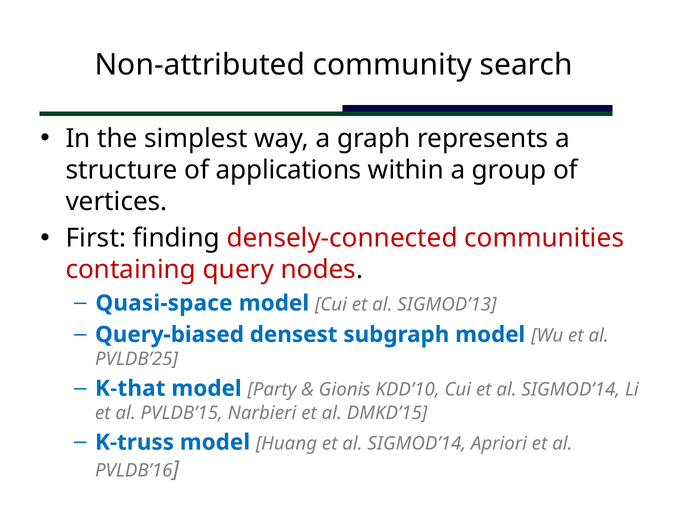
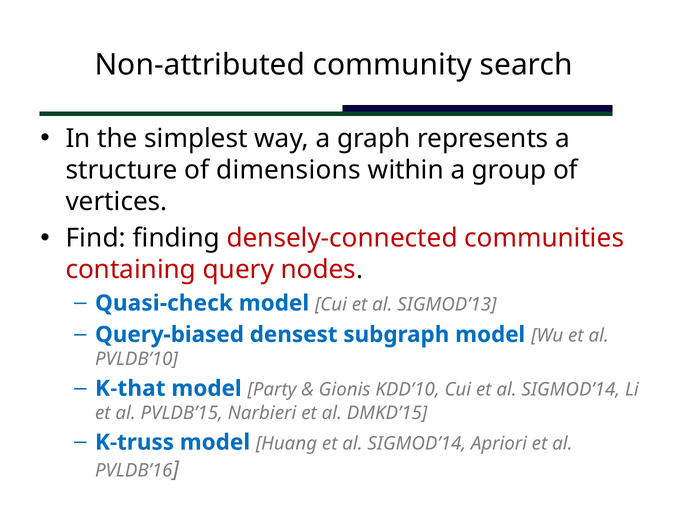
applications: applications -> dimensions (288, 170)
First: First -> Find (96, 238)
Quasi-space: Quasi-space -> Quasi-check (164, 303)
PVLDB’25: PVLDB’25 -> PVLDB’10 (137, 359)
